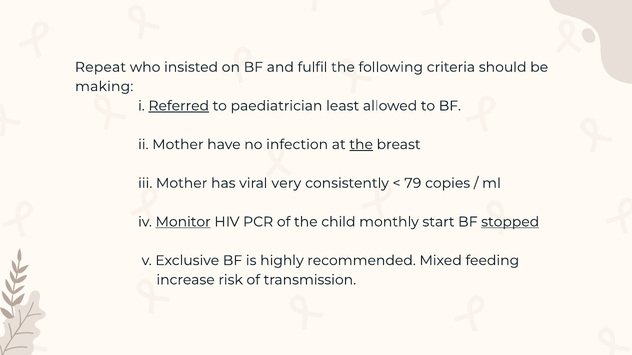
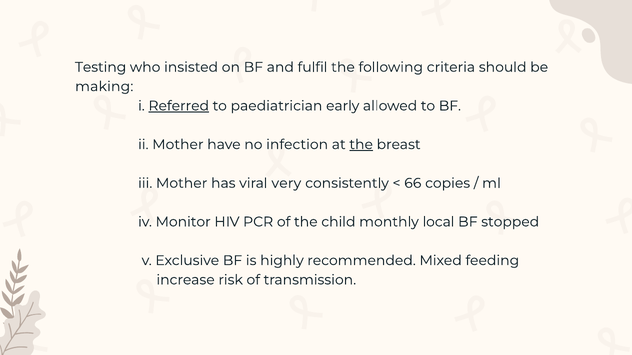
Repeat: Repeat -> Testing (101, 67)
least: least -> early (343, 106)
79: 79 -> 66 (413, 183)
Monitor underline: present -> none (183, 222)
start: start -> local (438, 222)
stopped underline: present -> none (510, 222)
